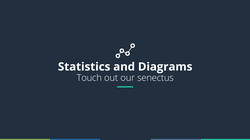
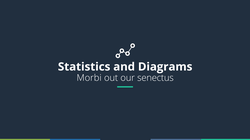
Touch: Touch -> Morbi (89, 78)
